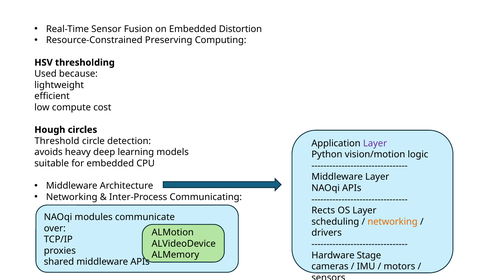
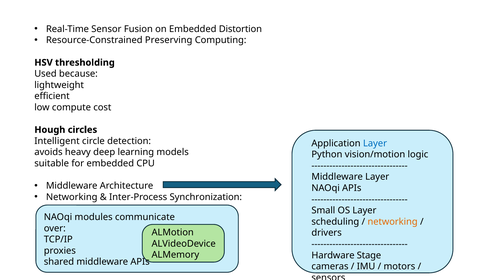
Threshold: Threshold -> Intelligent (57, 141)
Layer colour: purple -> blue (375, 143)
Communicating: Communicating -> Synchronization (206, 197)
Rects: Rects -> Small (323, 211)
